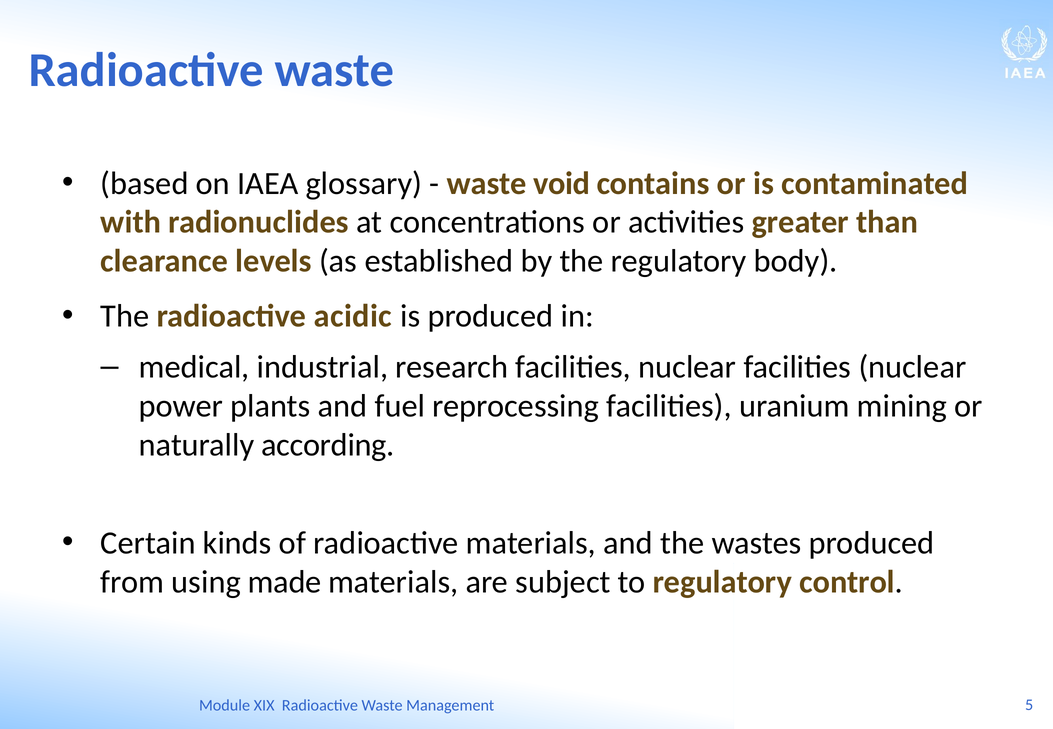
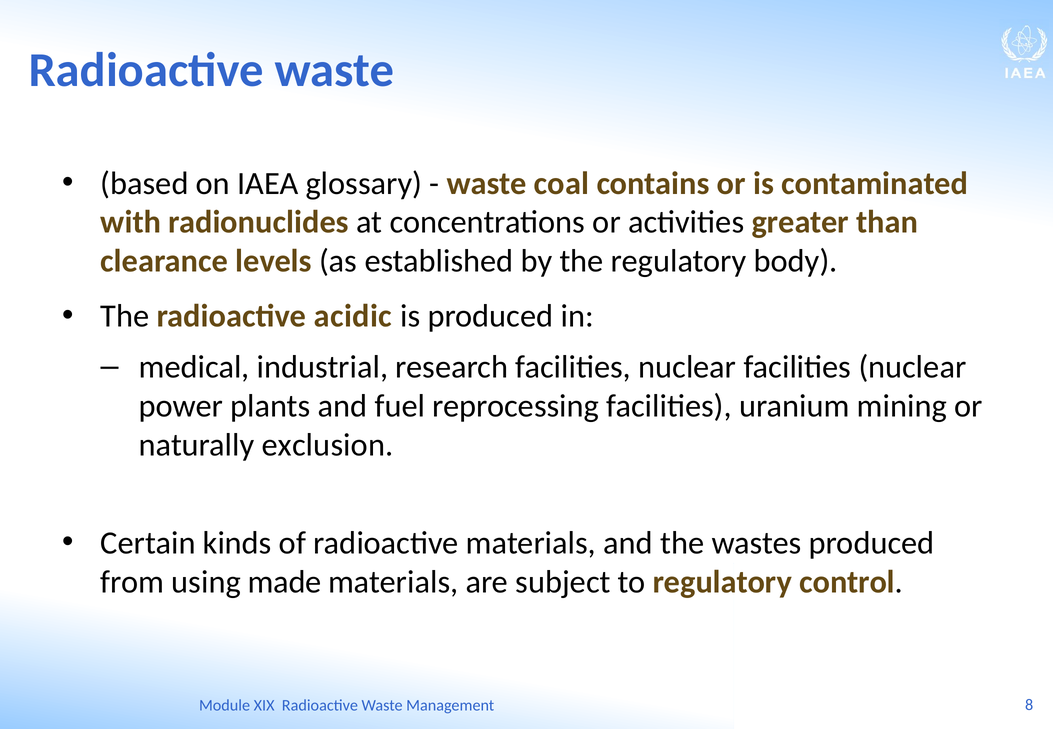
void: void -> coal (561, 183)
according: according -> exclusion (328, 445)
5: 5 -> 8 (1029, 705)
